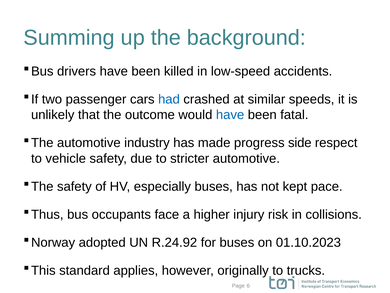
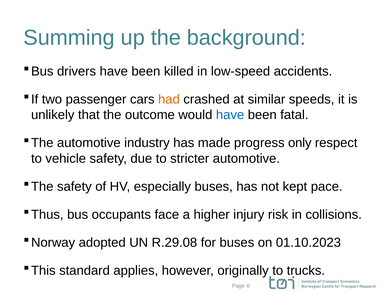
had colour: blue -> orange (169, 99)
side: side -> only (300, 143)
R.24.92: R.24.92 -> R.29.08 (174, 242)
